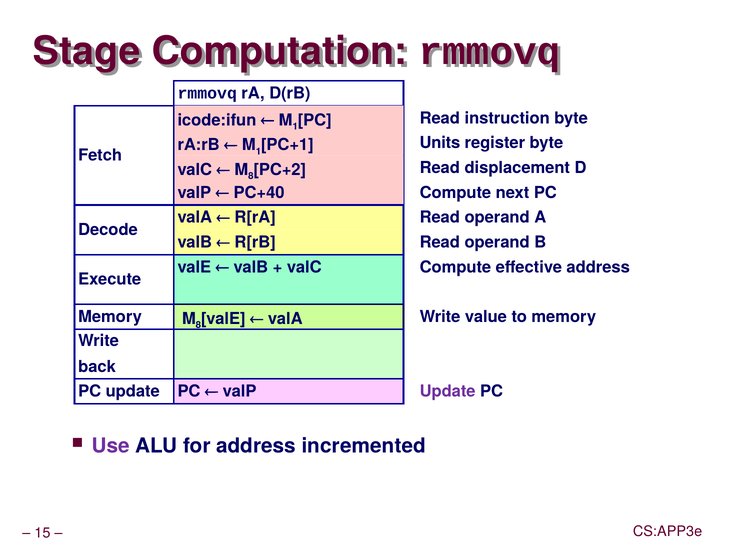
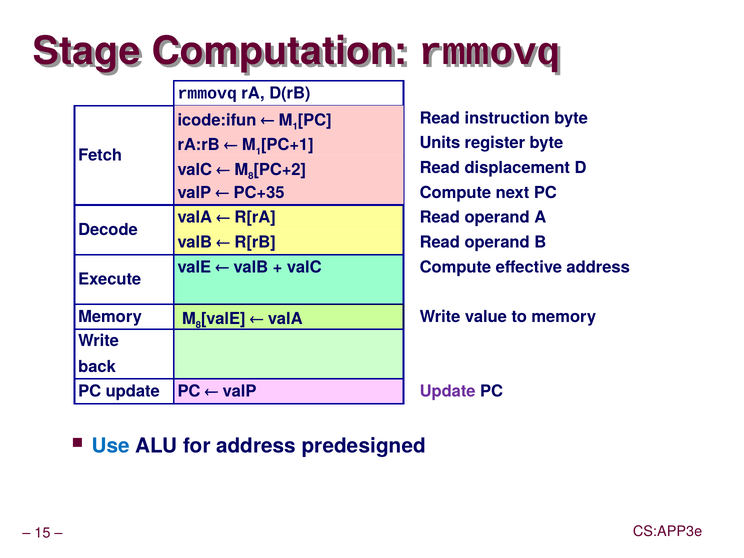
PC+40: PC+40 -> PC+35 (259, 193)
Use colour: purple -> blue (111, 446)
incremented: incremented -> predesigned (364, 446)
